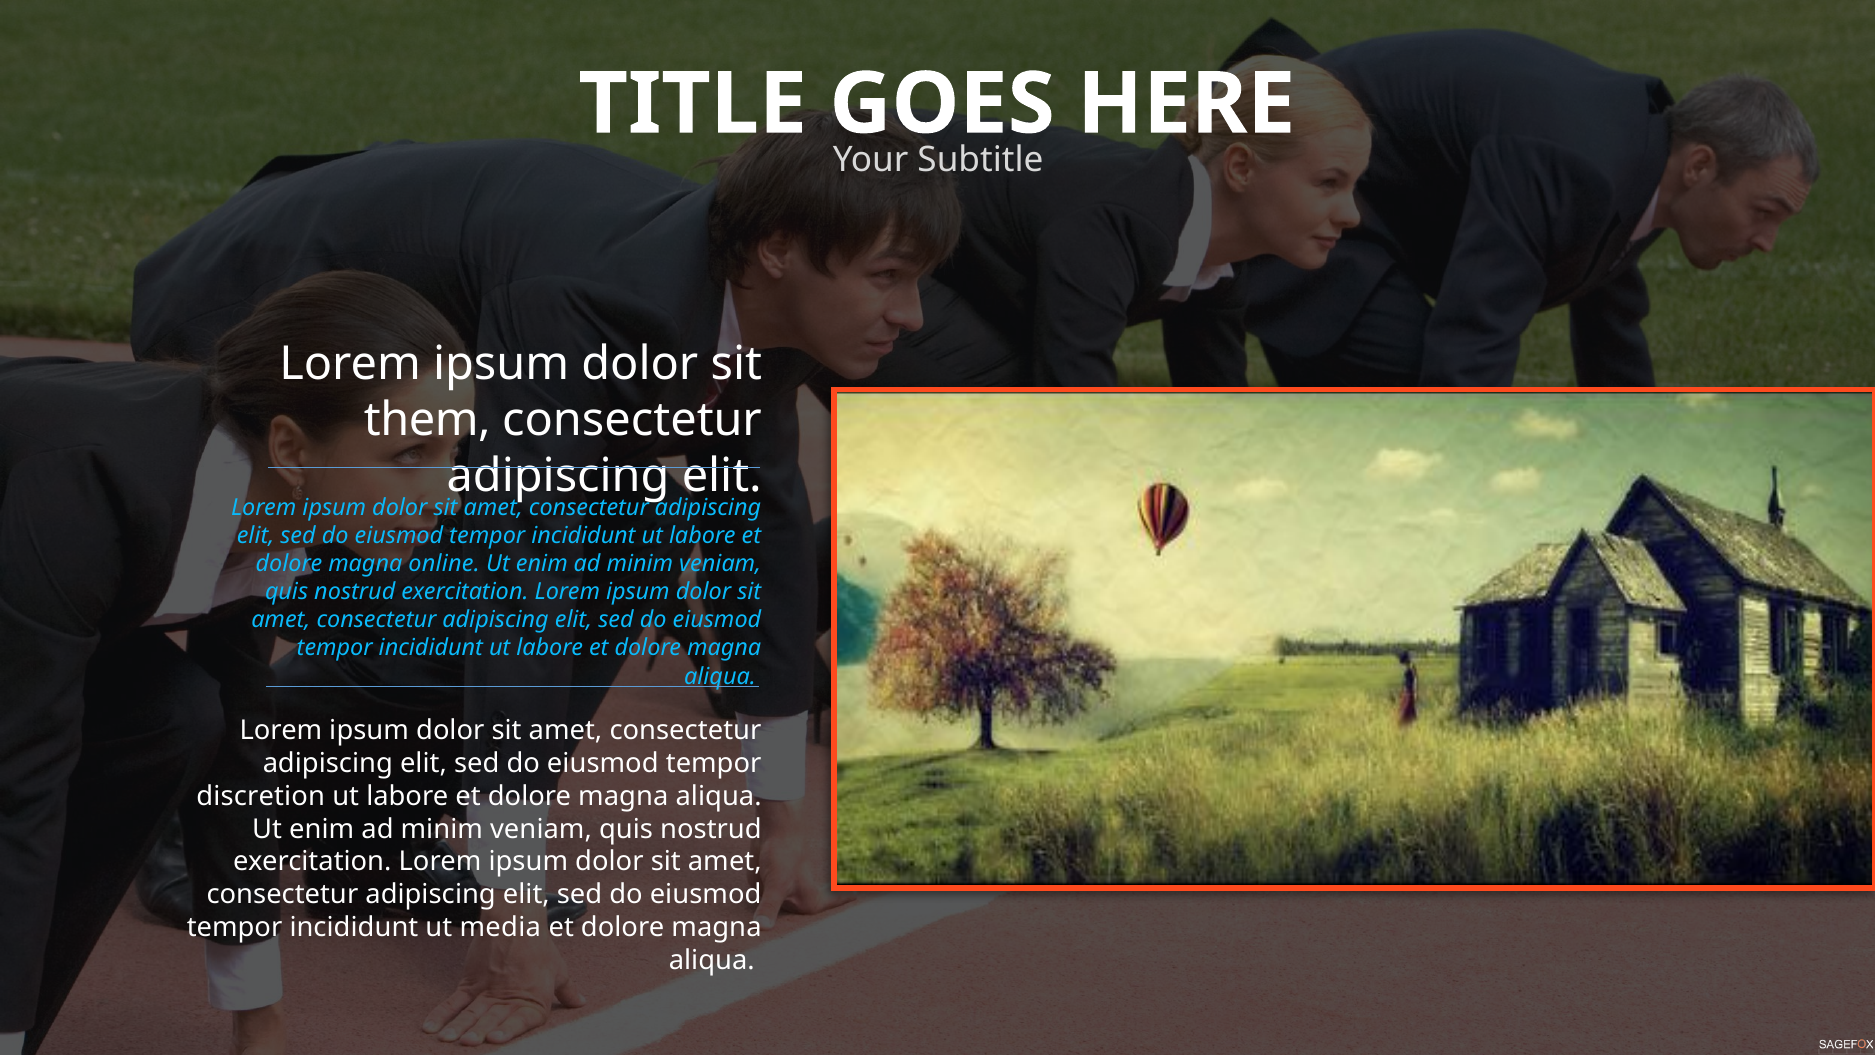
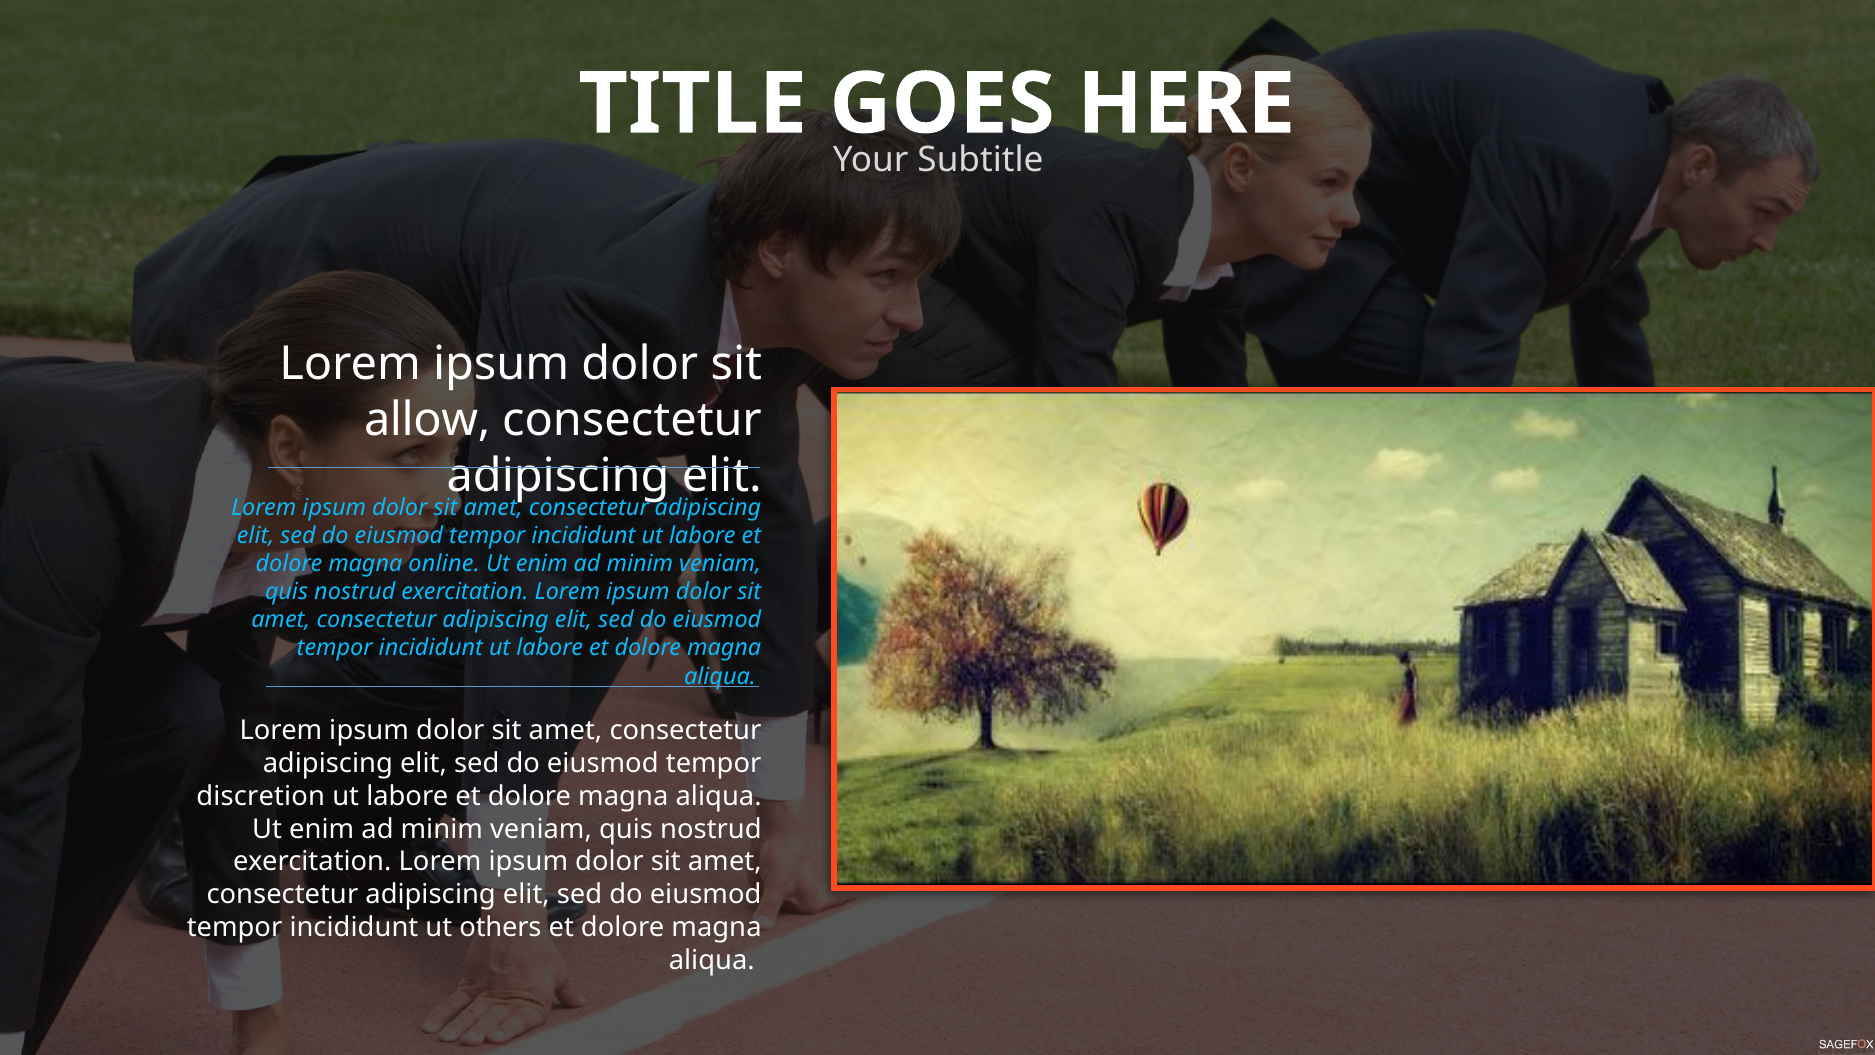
them: them -> allow (427, 420)
media: media -> others (501, 927)
